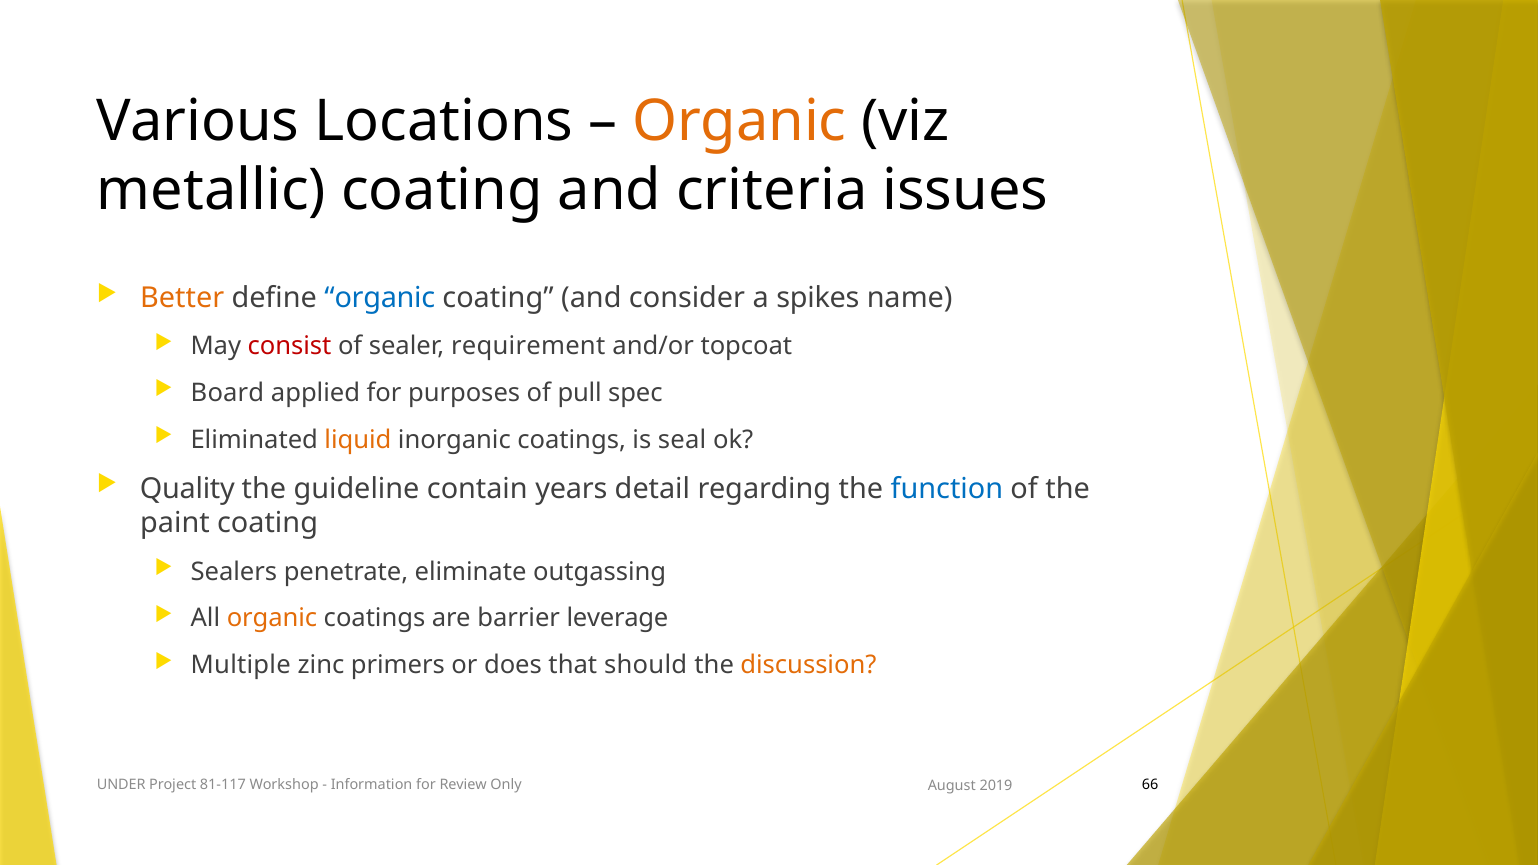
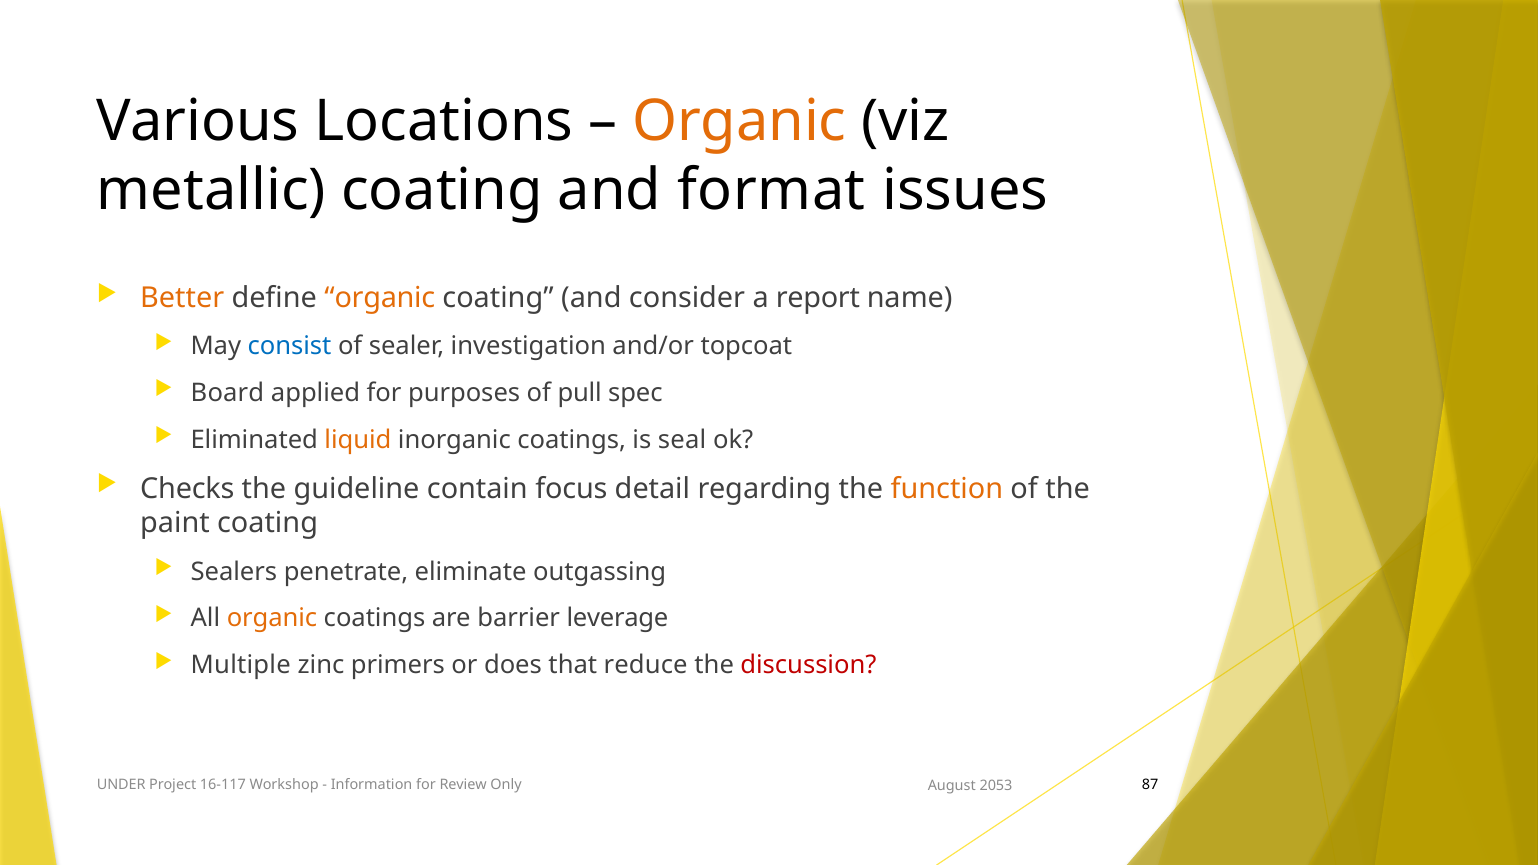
criteria: criteria -> format (772, 191)
organic colour: blue -> orange (380, 298)
spikes: spikes -> report (818, 298)
consist colour: red -> blue (290, 346)
requirement: requirement -> investigation (528, 346)
Quality: Quality -> Checks (187, 489)
years: years -> focus (571, 489)
function colour: blue -> orange (947, 489)
should: should -> reduce (646, 665)
discussion colour: orange -> red (808, 665)
81-117: 81-117 -> 16-117 (223, 785)
66: 66 -> 87 (1150, 785)
2019: 2019 -> 2053 (996, 786)
